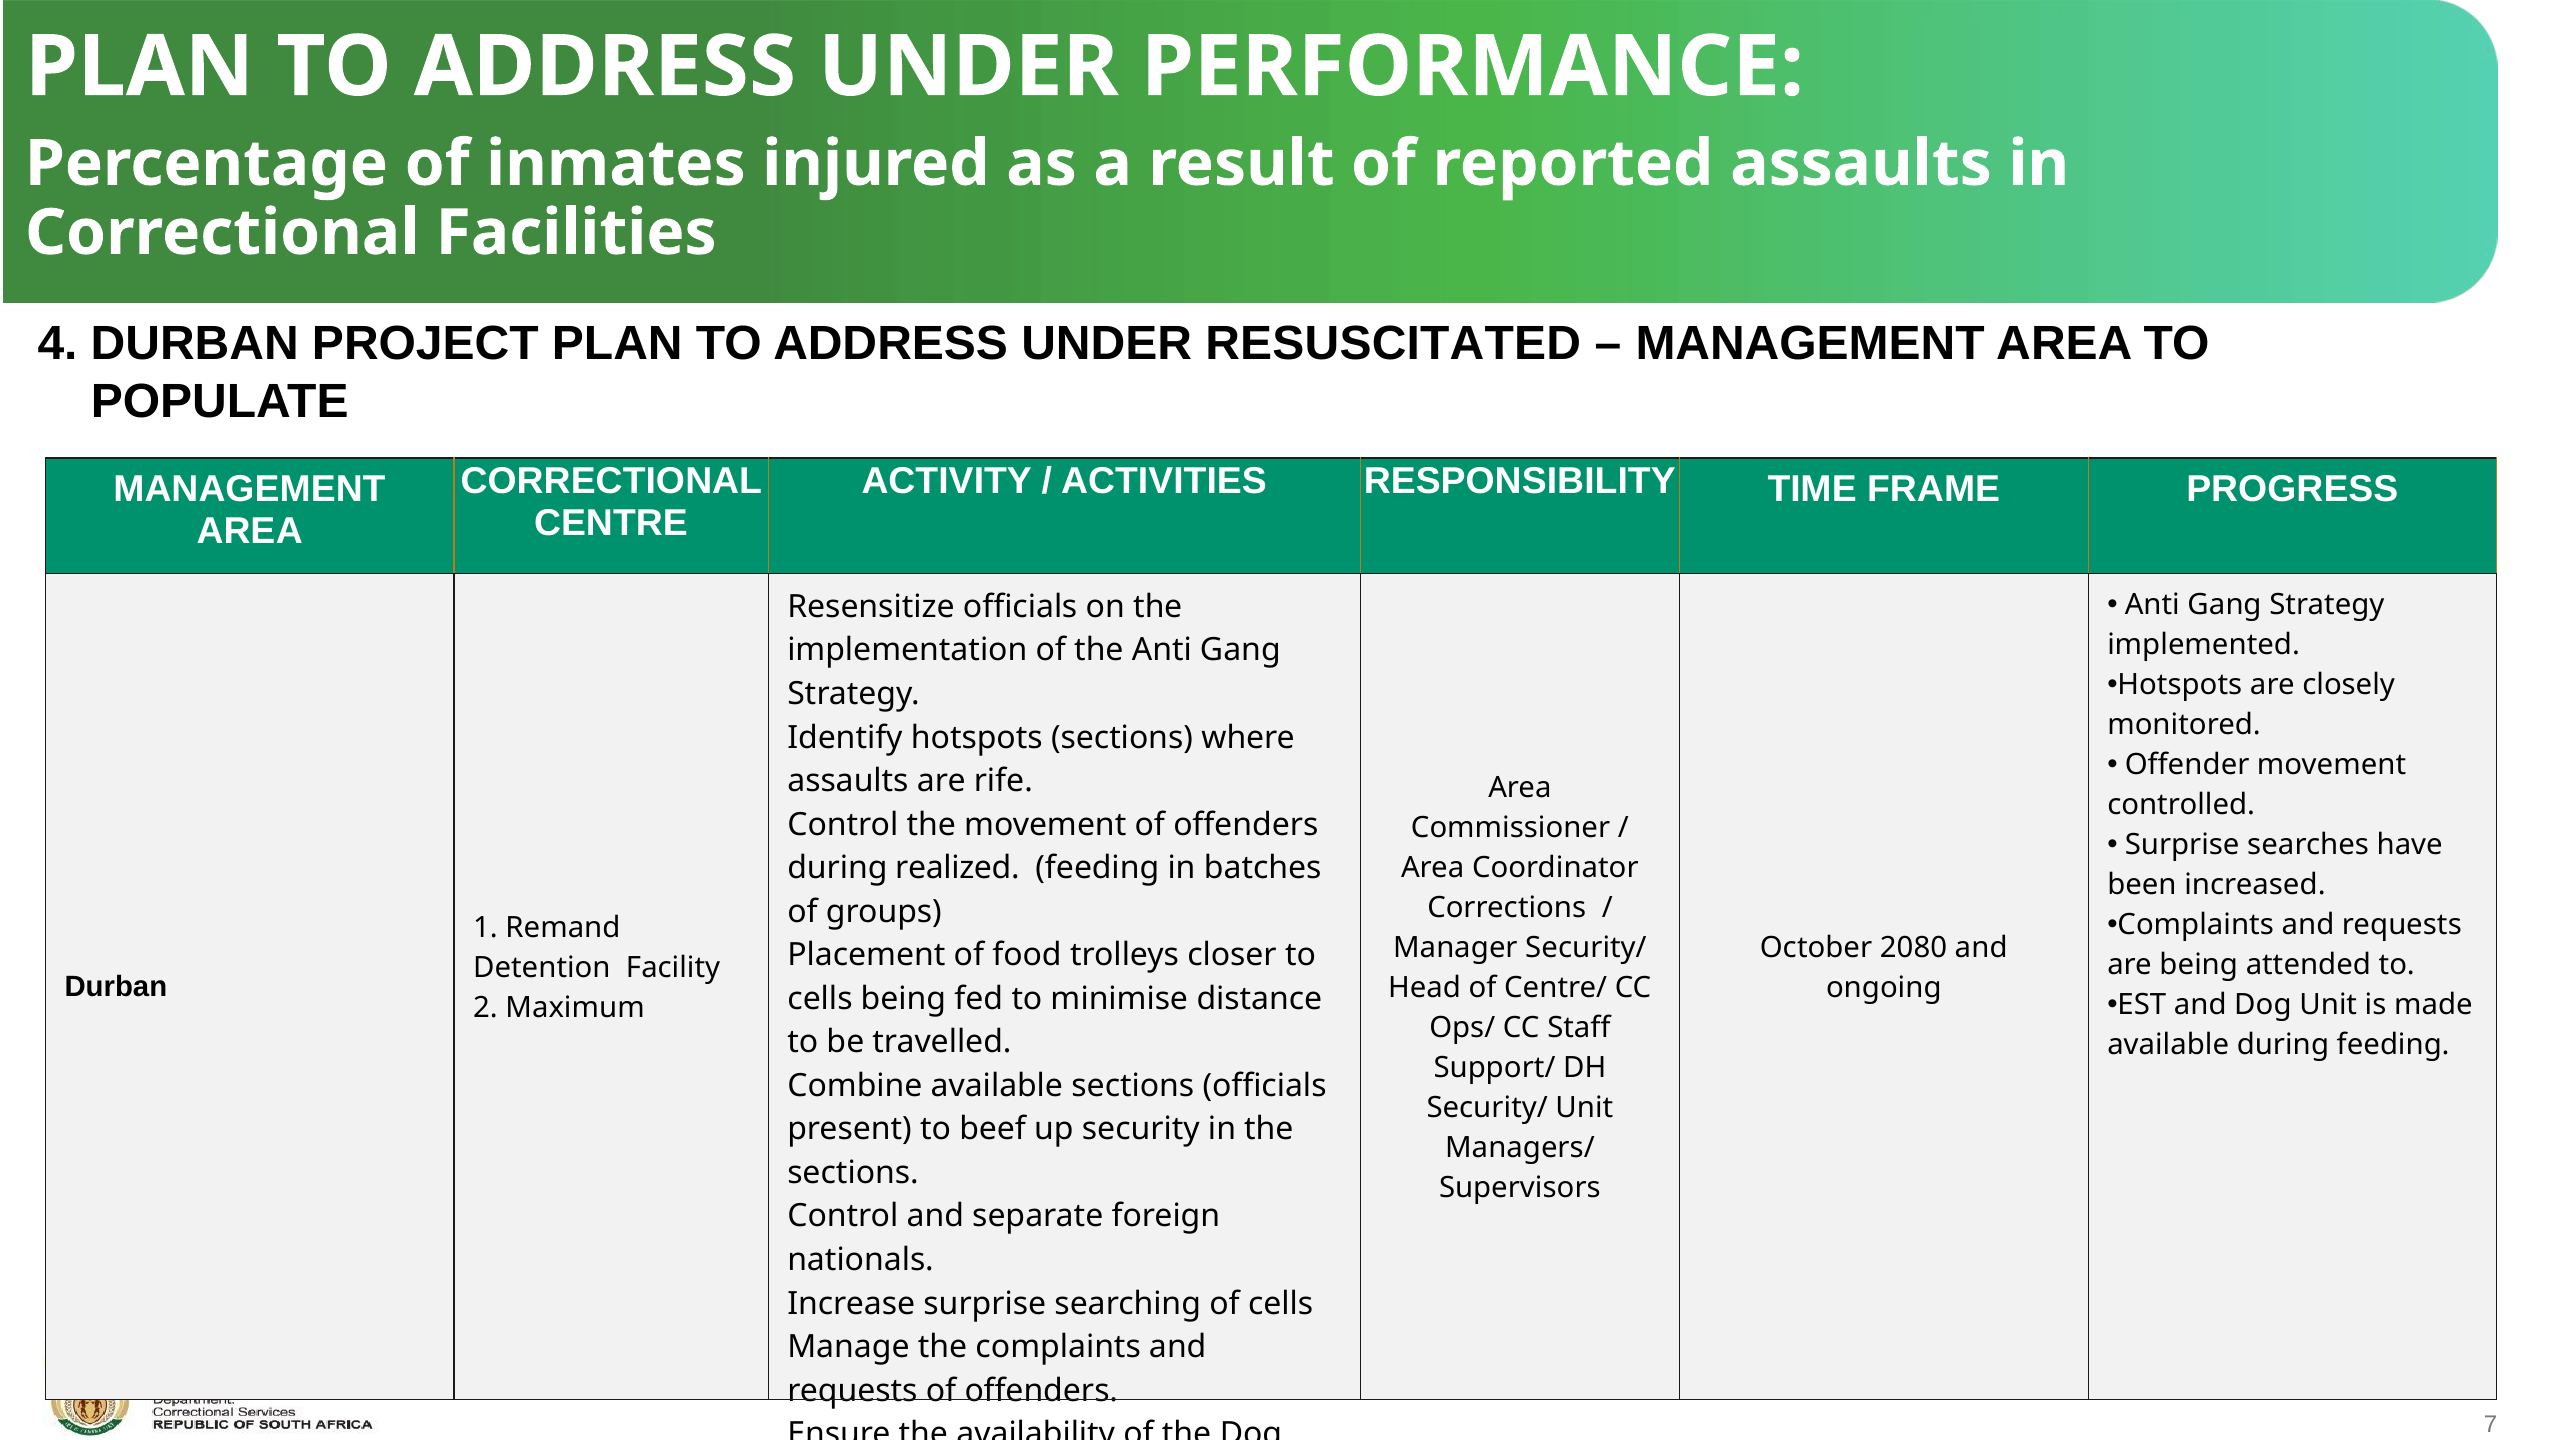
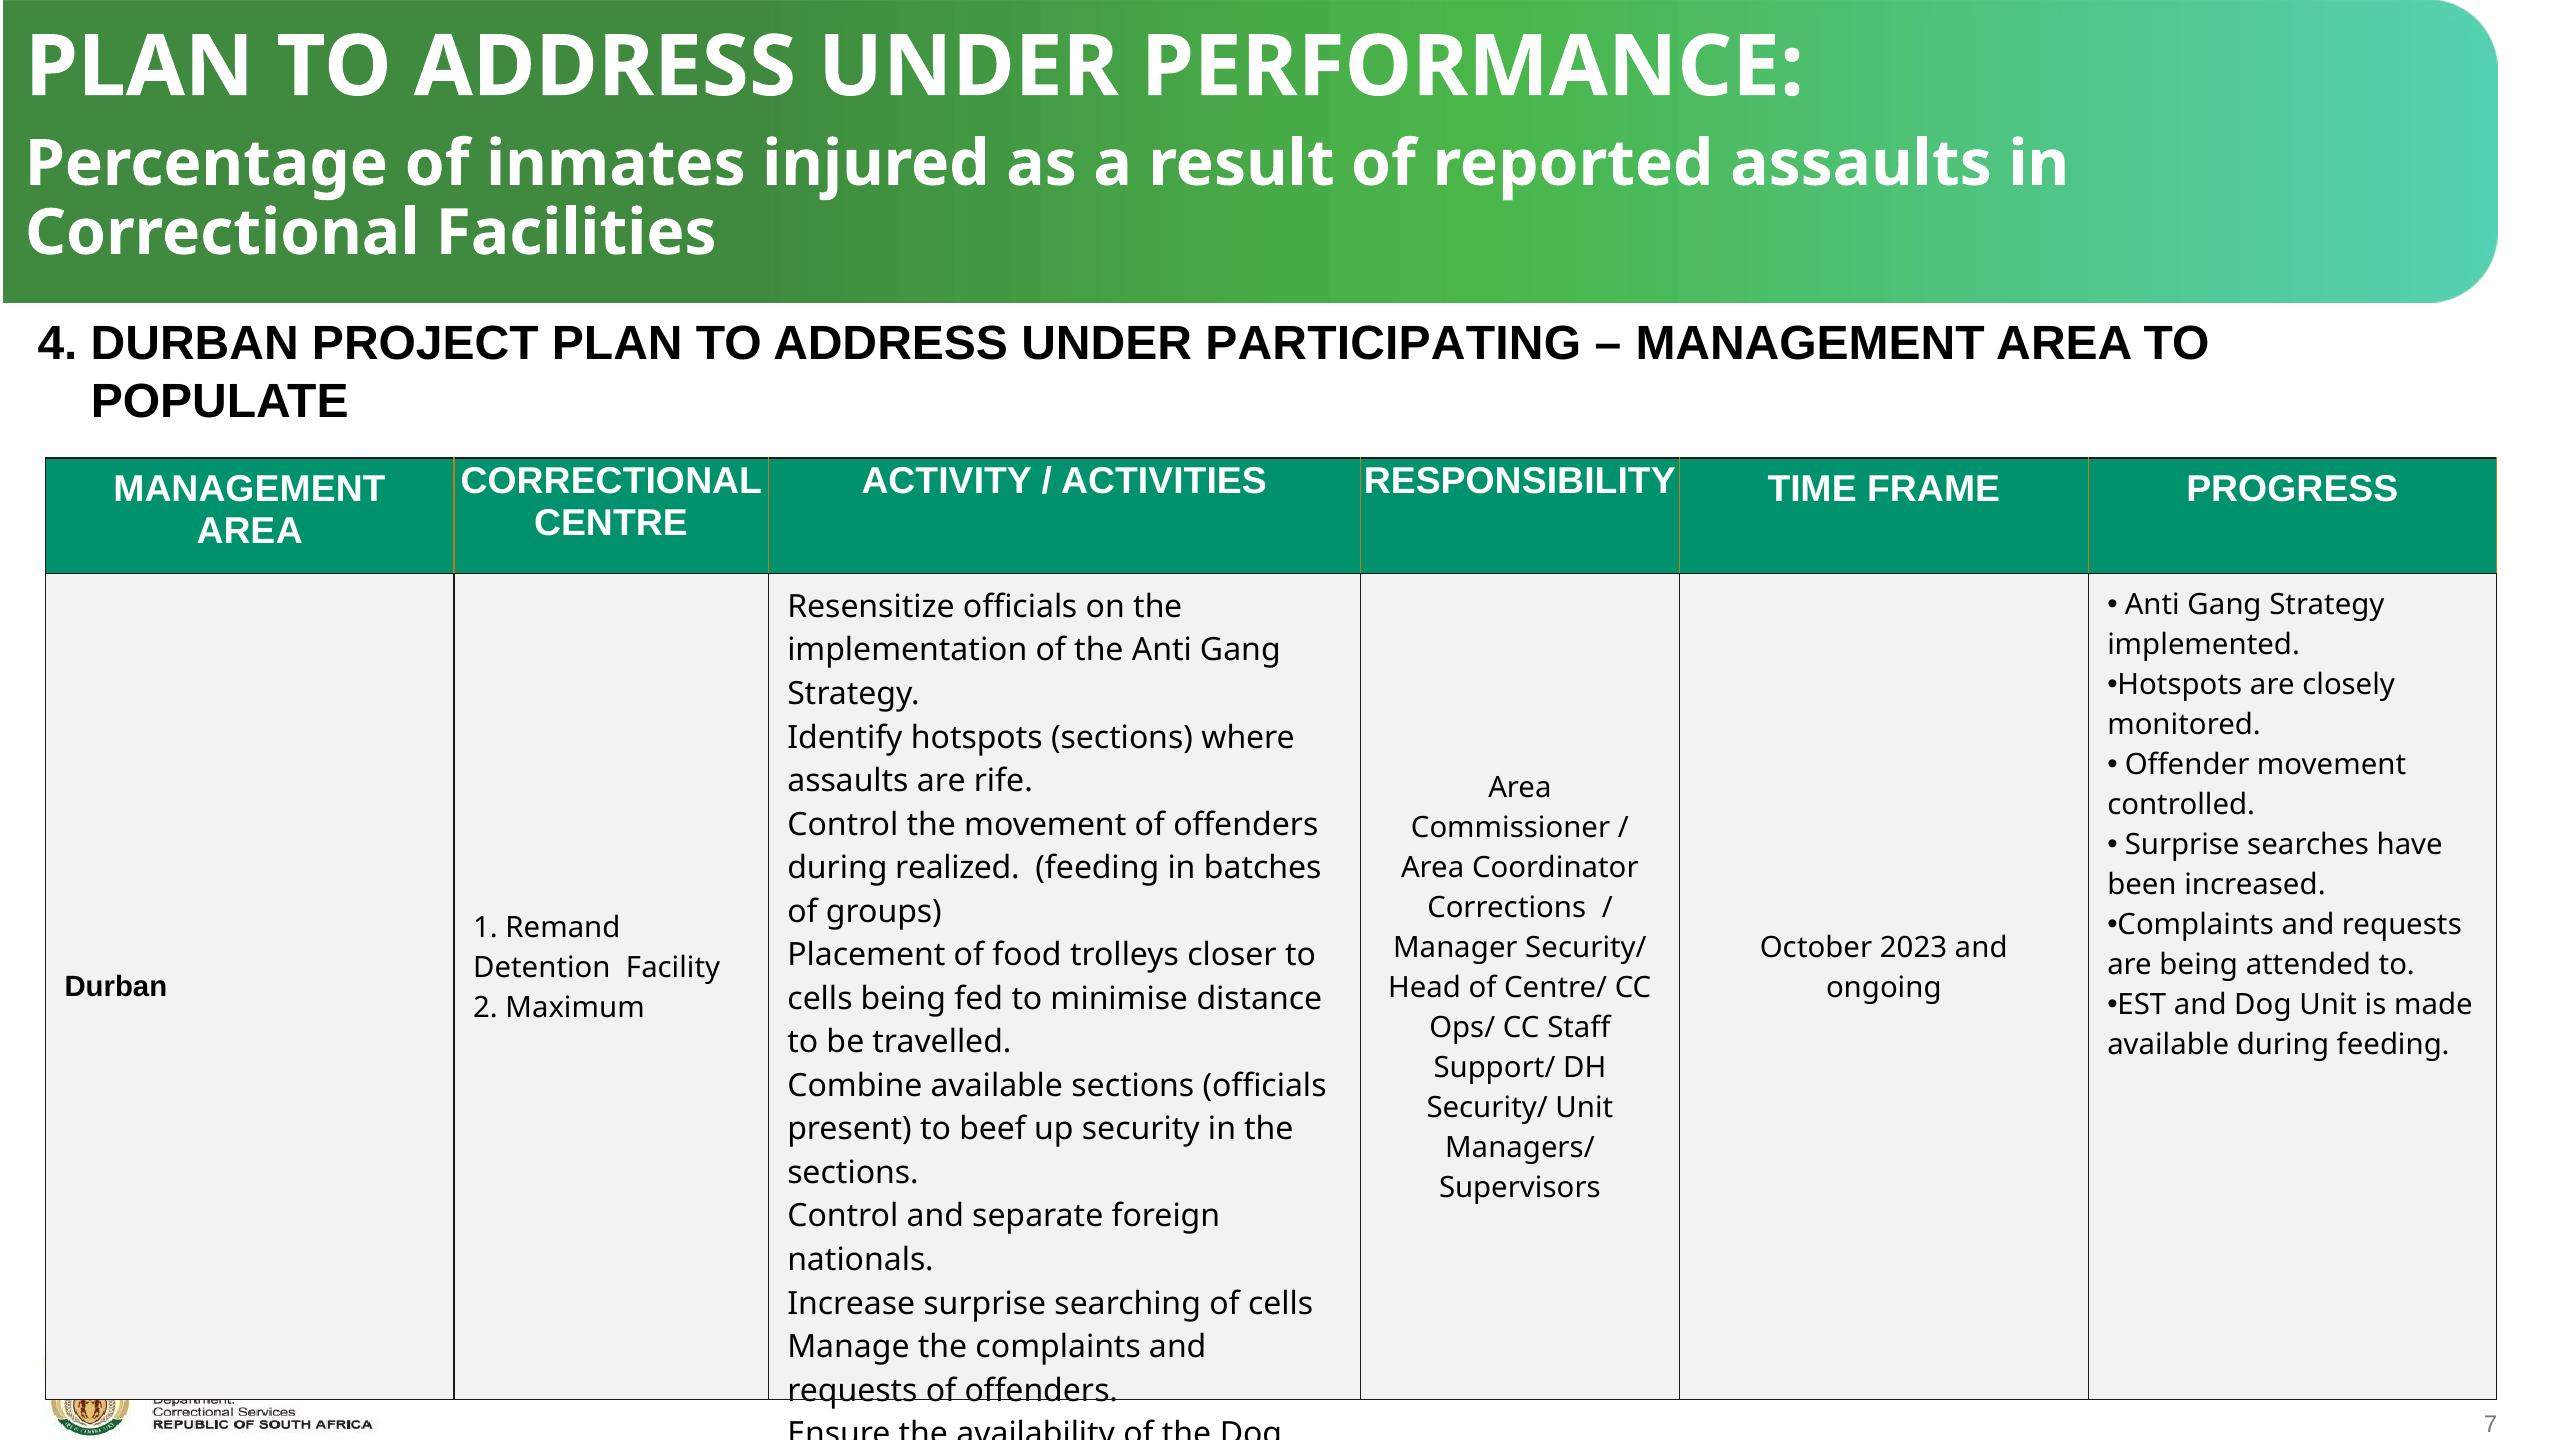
RESUSCITATED: RESUSCITATED -> PARTICIPATING (1393, 344)
2080: 2080 -> 2023 (1913, 948)
